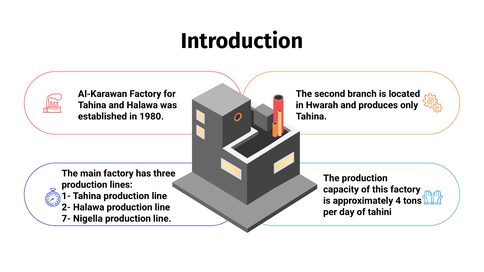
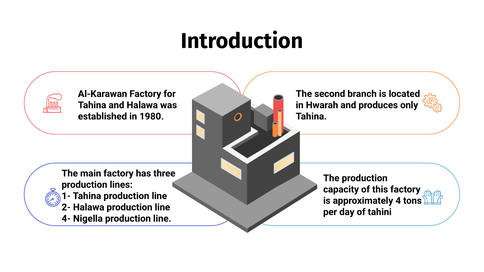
7-: 7- -> 4- (66, 219)
